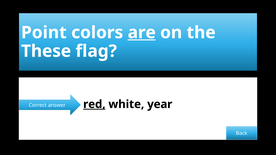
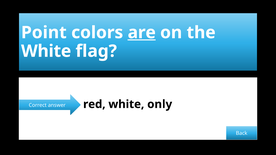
These: These -> White (46, 51)
red underline: present -> none (94, 104)
year: year -> only (160, 104)
